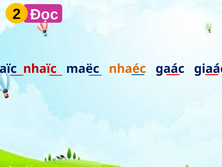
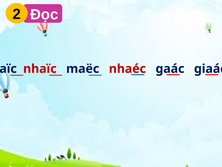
nhaéc colour: orange -> red (127, 69)
